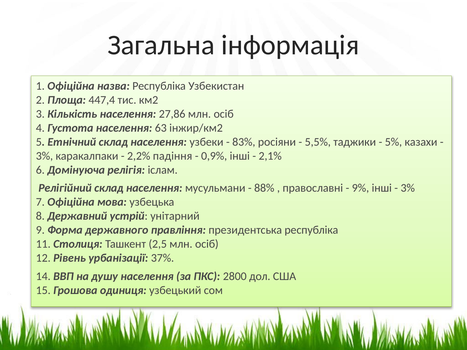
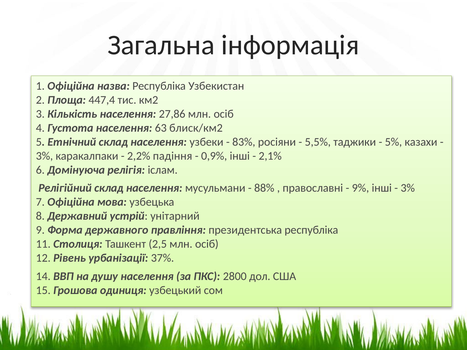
інжир/км2: інжир/км2 -> блиск/км2 (196, 128)
